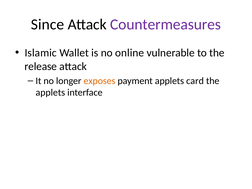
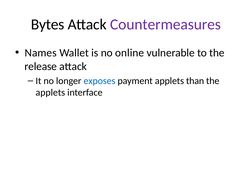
Since: Since -> Bytes (48, 24)
Islamic: Islamic -> Names (41, 53)
exposes colour: orange -> blue (99, 81)
card: card -> than (195, 81)
